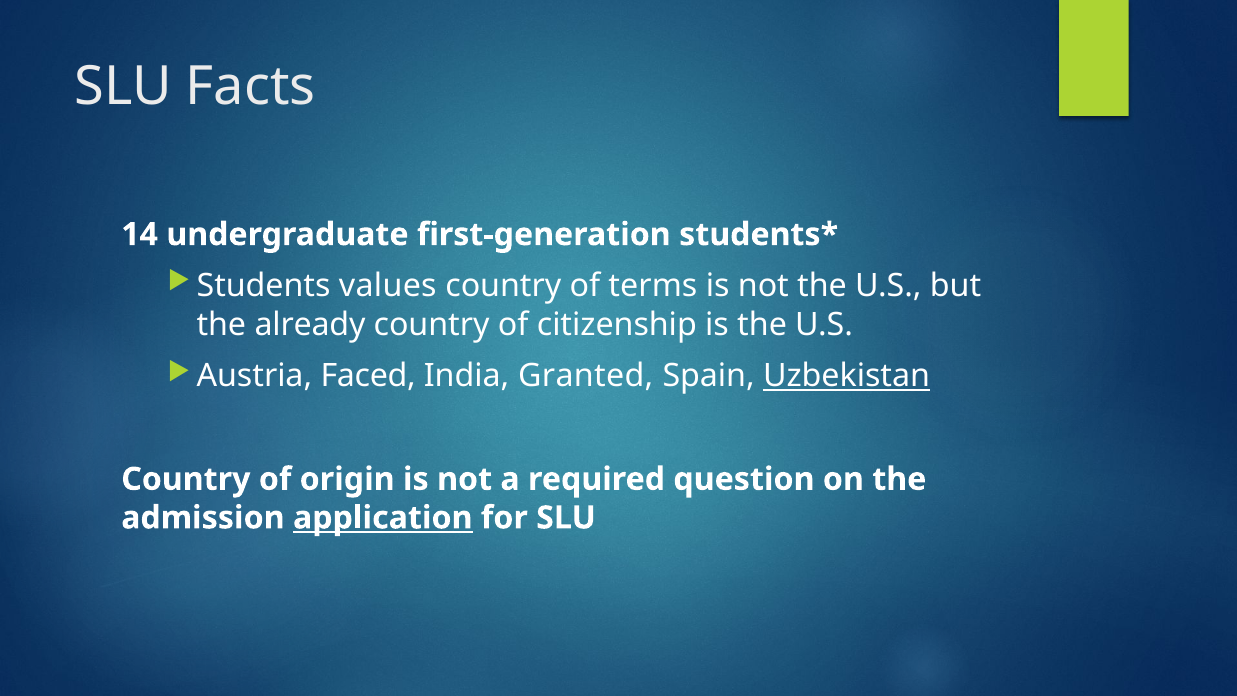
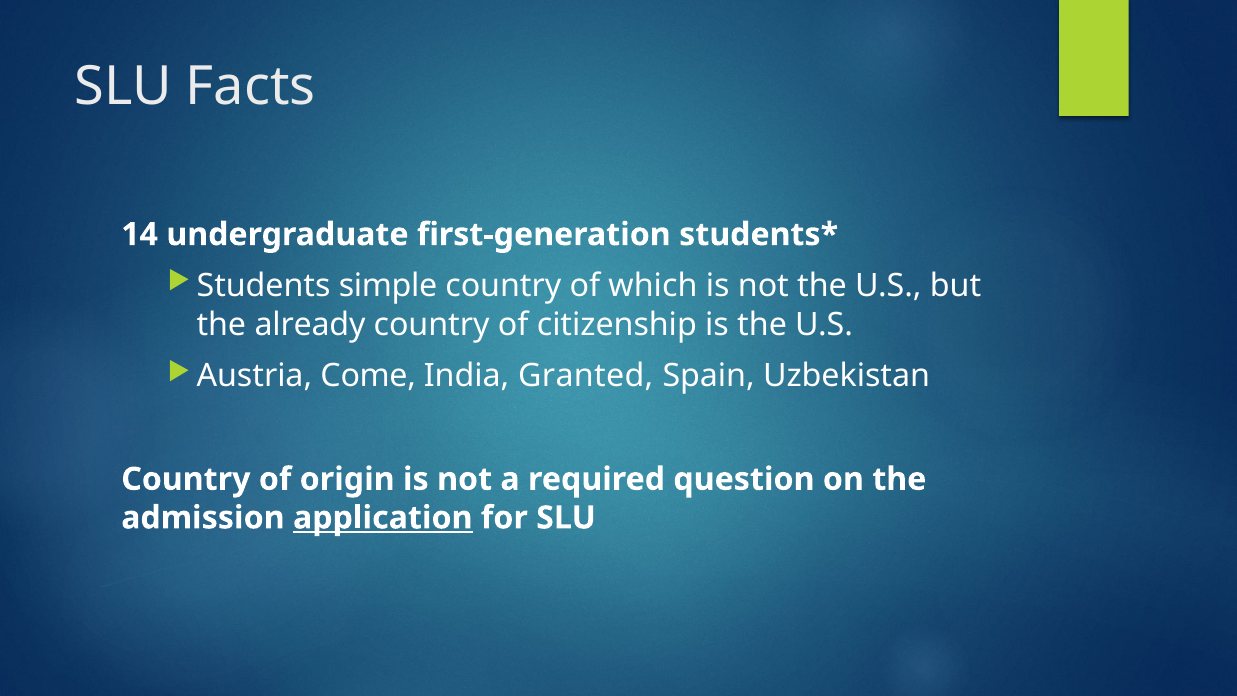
values: values -> simple (388, 286)
terms: terms -> which (653, 286)
Faced: Faced -> Come (368, 376)
Uzbekistan underline: present -> none (847, 376)
